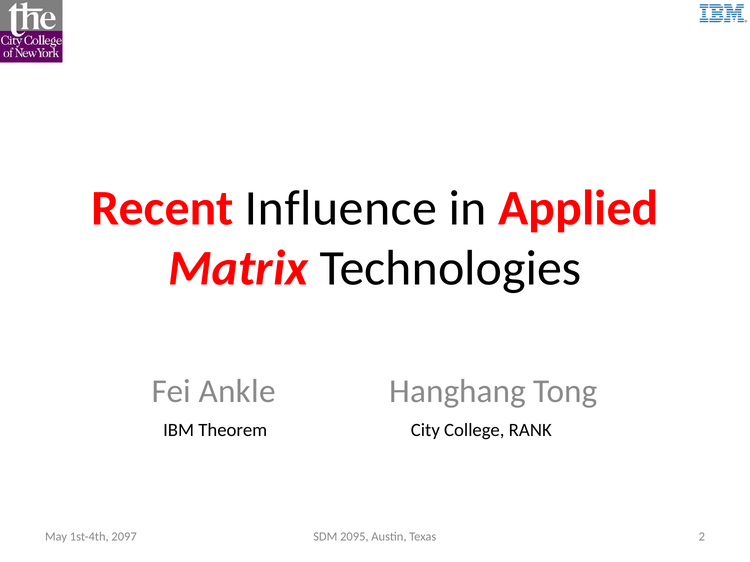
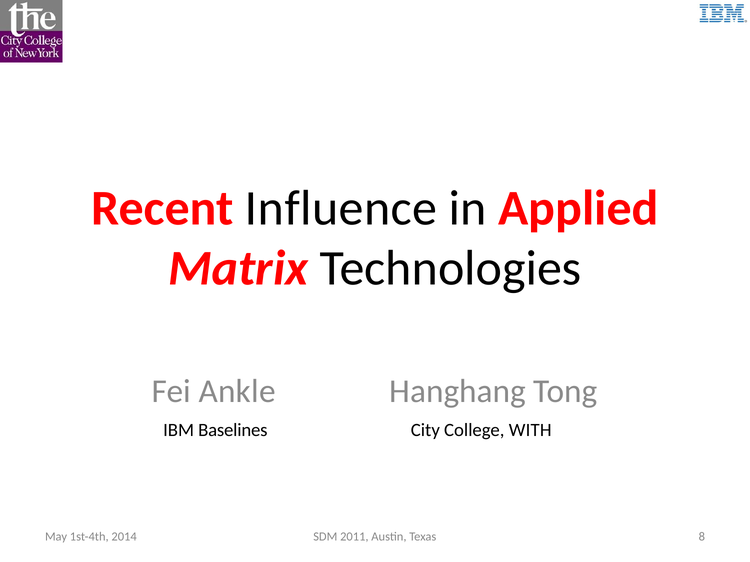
Theorem: Theorem -> Baselines (233, 430)
RANK: RANK -> WITH (530, 430)
2095: 2095 -> 2011 (354, 537)
2: 2 -> 8 (702, 537)
2097: 2097 -> 2014 (124, 537)
